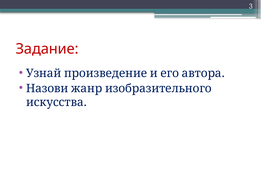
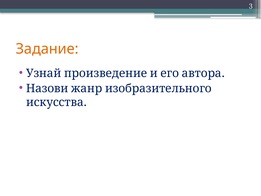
Задание colour: red -> orange (47, 49)
